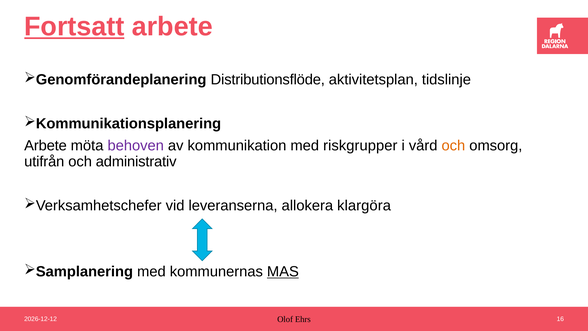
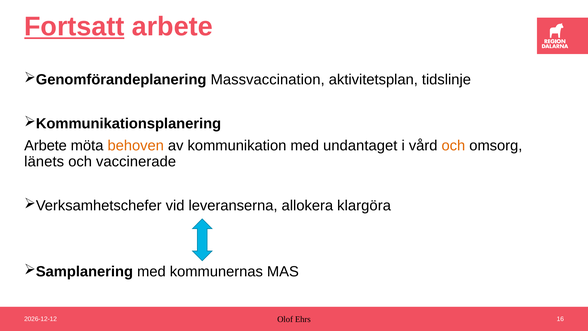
Distributionsflöde: Distributionsflöde -> Massvaccination (268, 80)
behoven colour: purple -> orange (136, 146)
riskgrupper: riskgrupper -> undantaget (360, 146)
utifrån: utifrån -> länets (44, 162)
administrativ: administrativ -> vaccinerade (136, 162)
MAS underline: present -> none (283, 272)
